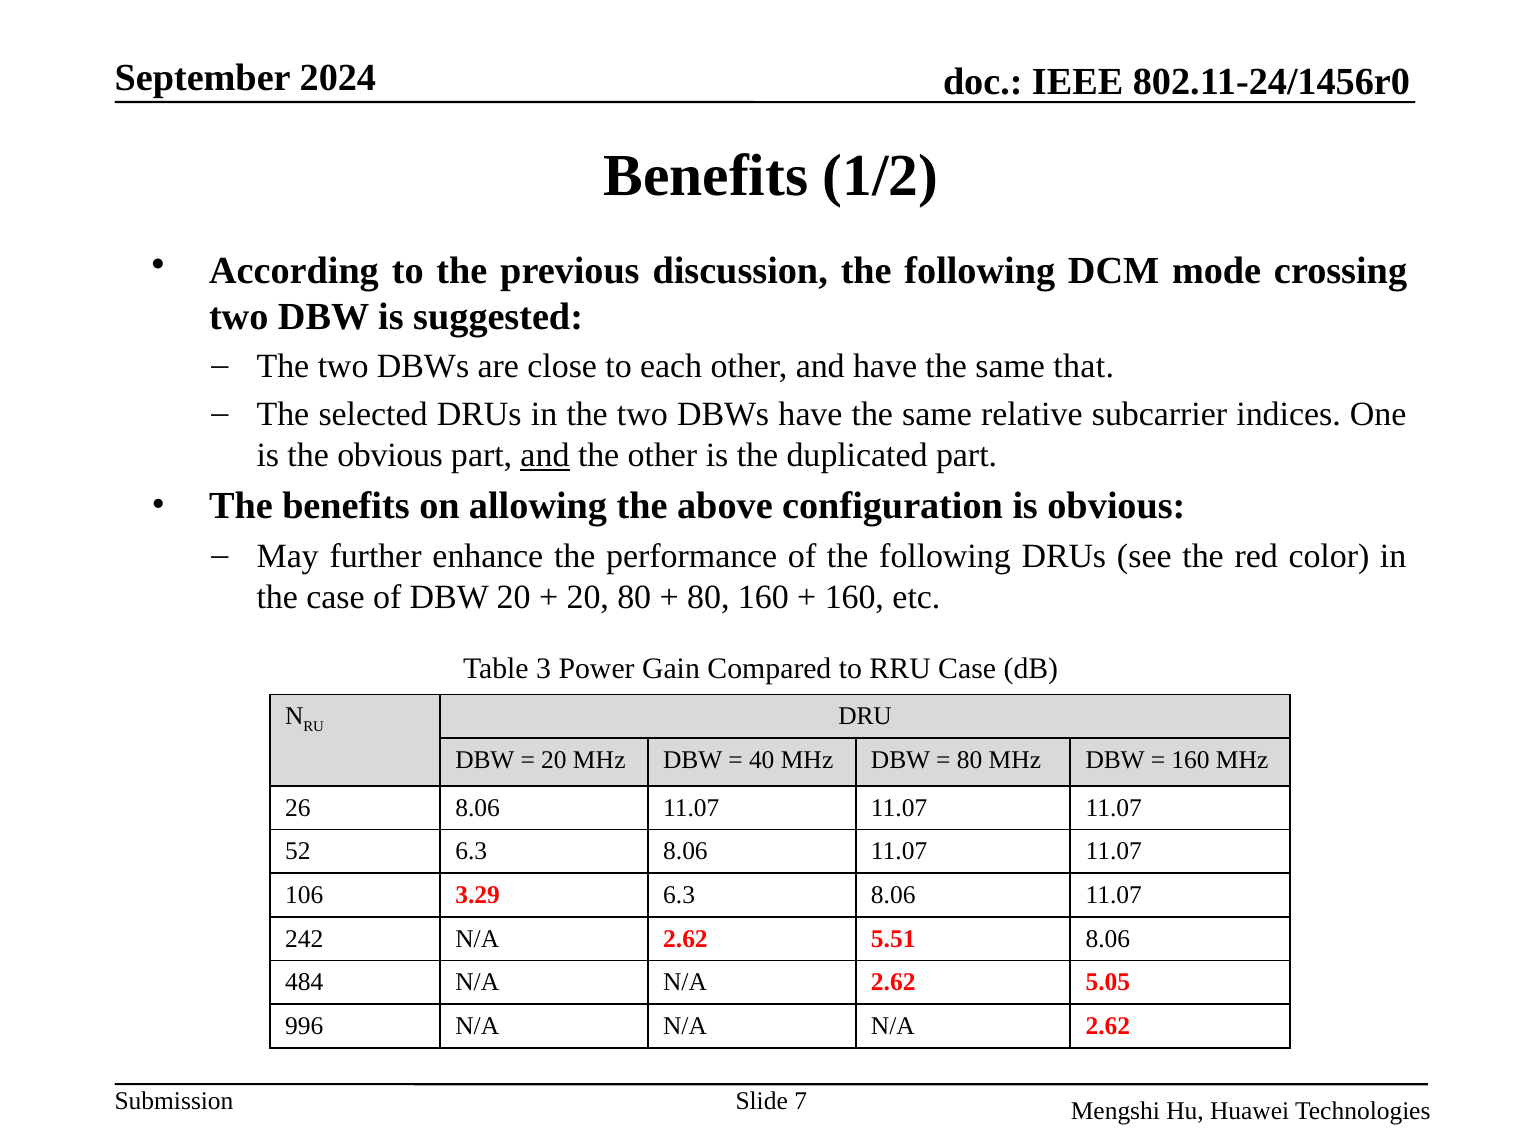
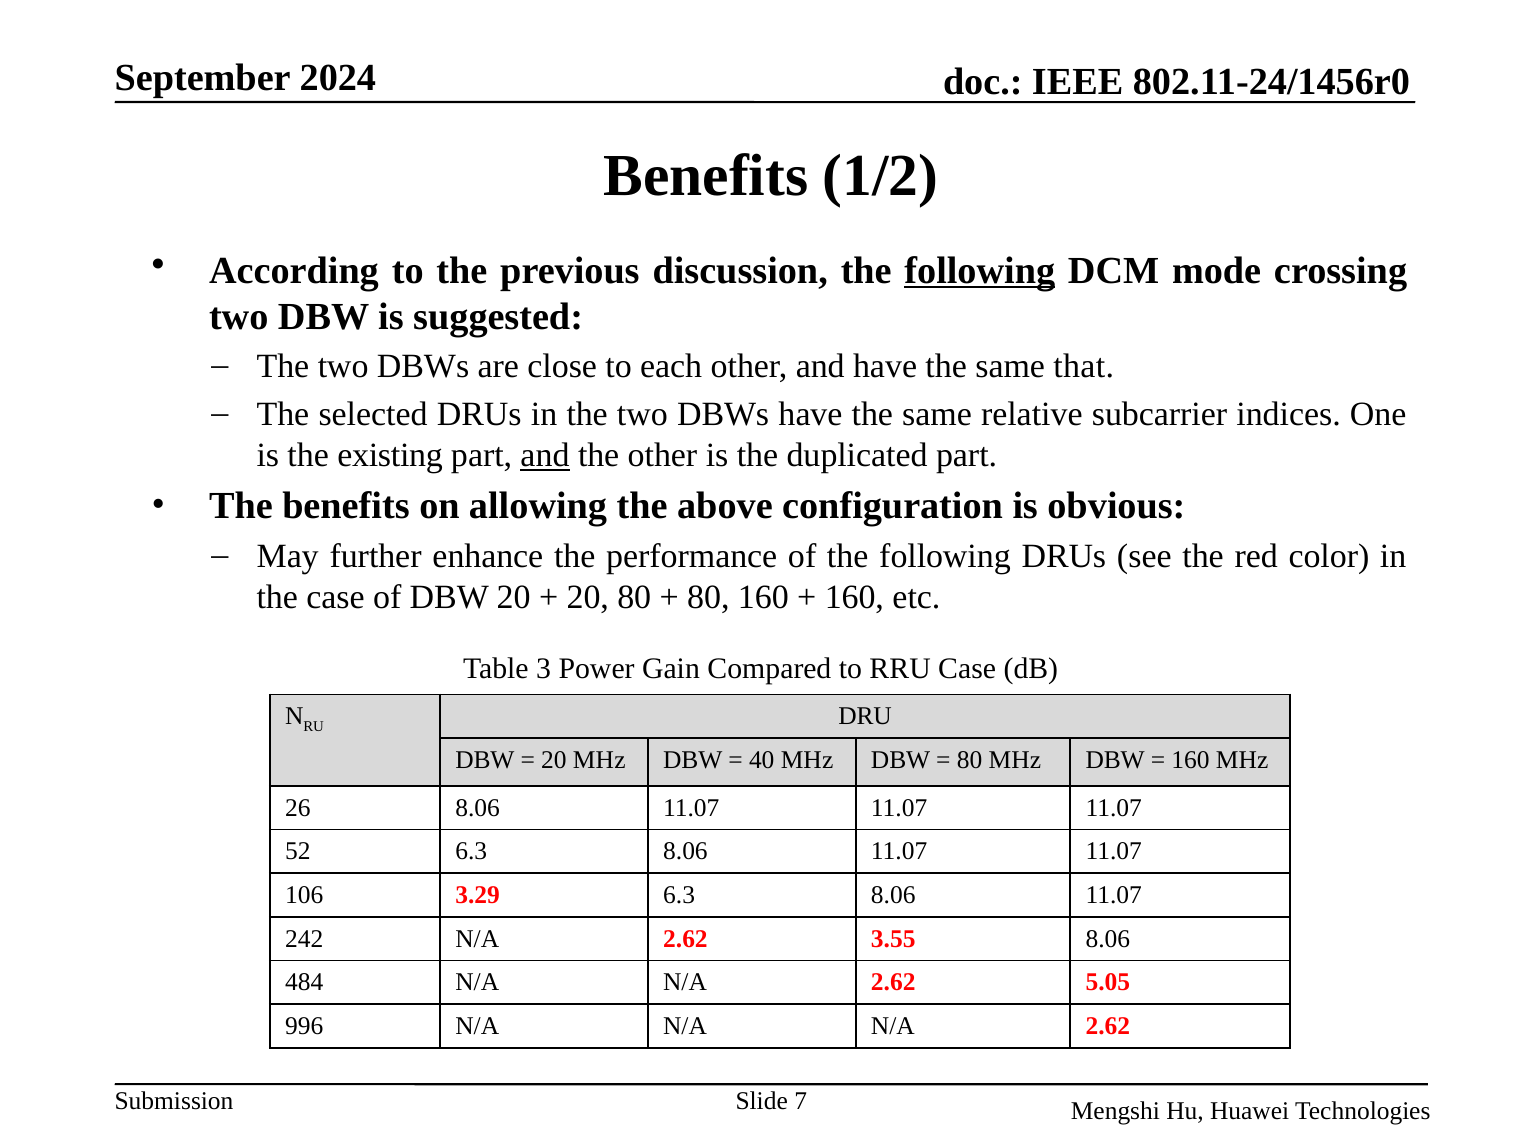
following underline: none -> present (980, 271)
the obvious: obvious -> existing (390, 455)
5.51: 5.51 -> 3.55 (893, 938)
